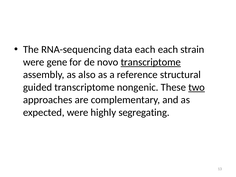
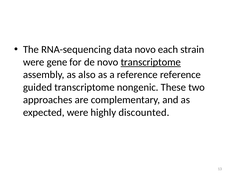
data each: each -> novo (145, 50)
reference structural: structural -> reference (180, 75)
two underline: present -> none (197, 87)
segregating: segregating -> discounted (144, 112)
